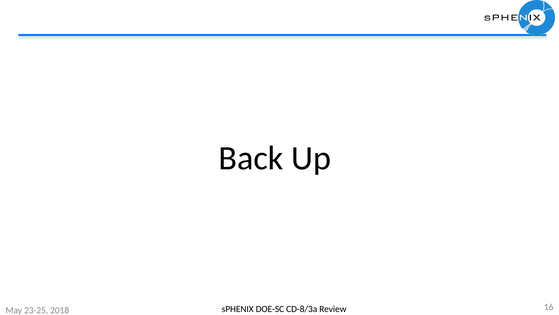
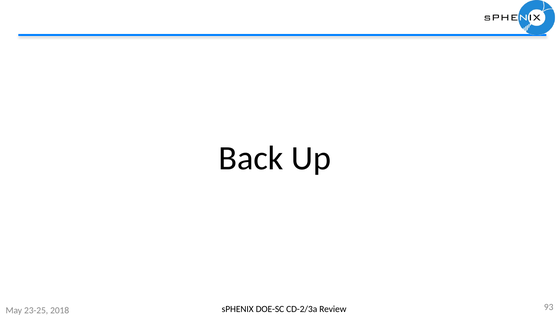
CD-8/3a: CD-8/3a -> CD-2/3a (302, 308)
16: 16 -> 93 (549, 307)
